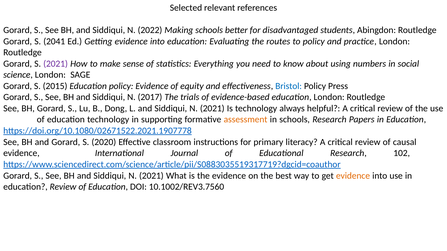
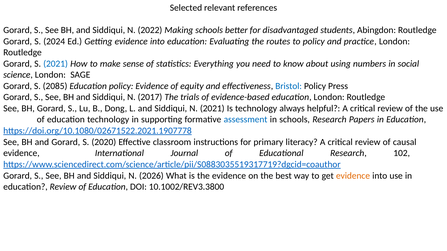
2041: 2041 -> 2024 (54, 41)
2021 colour: purple -> blue (56, 64)
2015: 2015 -> 2085 (55, 86)
assessment colour: orange -> blue (246, 120)
2021: 2021 -> 2026 (151, 176)
10.1002/REV3.7560: 10.1002/REV3.7560 -> 10.1002/REV3.3800 (186, 187)
